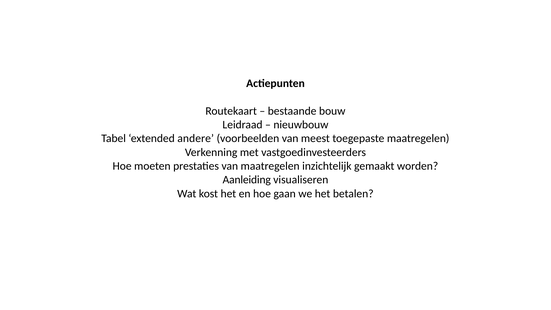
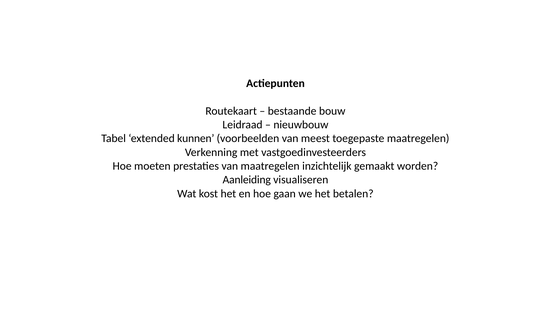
andere: andere -> kunnen (196, 138)
